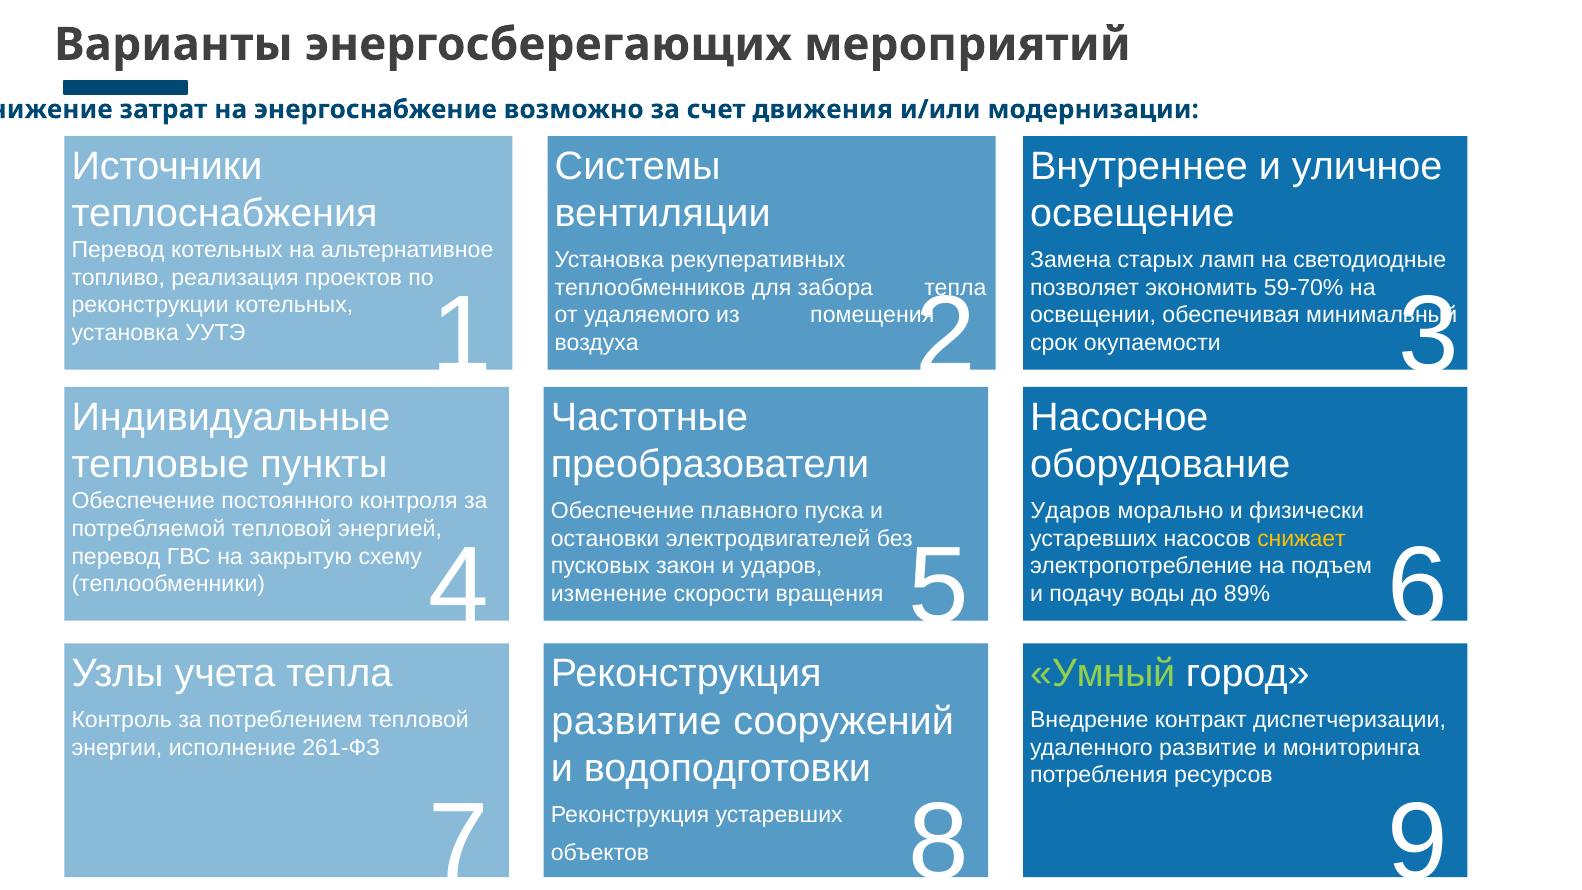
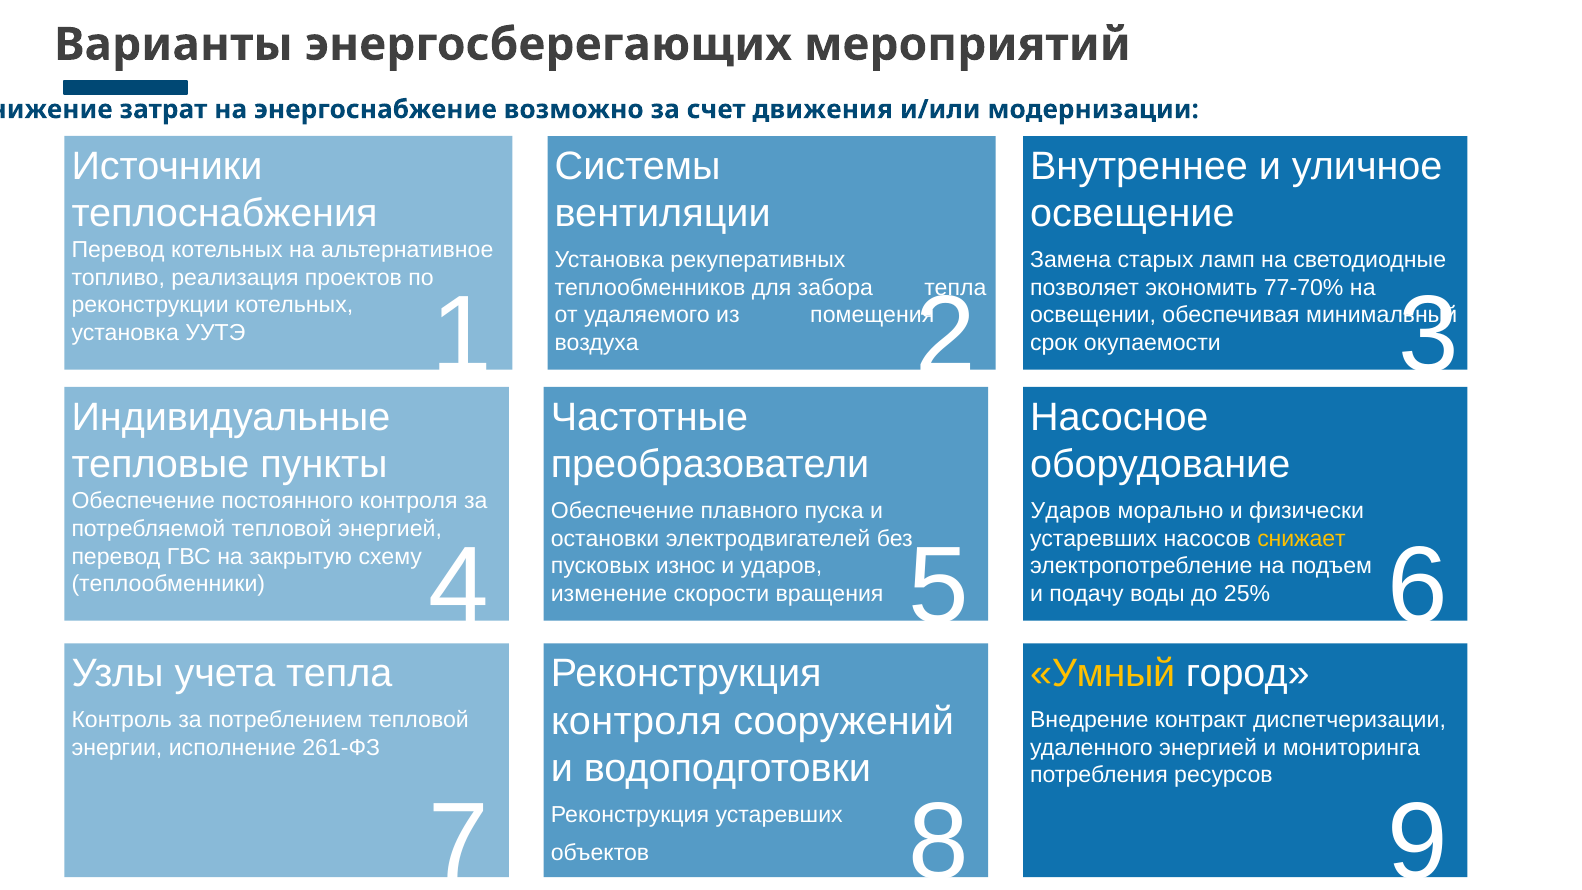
59-70%: 59-70% -> 77-70% (1304, 288)
закон: закон -> износ (686, 566)
89%: 89% -> 25% (1247, 594)
Умный colour: light green -> yellow (1103, 674)
развитие: развитие -> контроля (636, 721)
удаленного развитие: развитие -> энергией (1208, 748)
